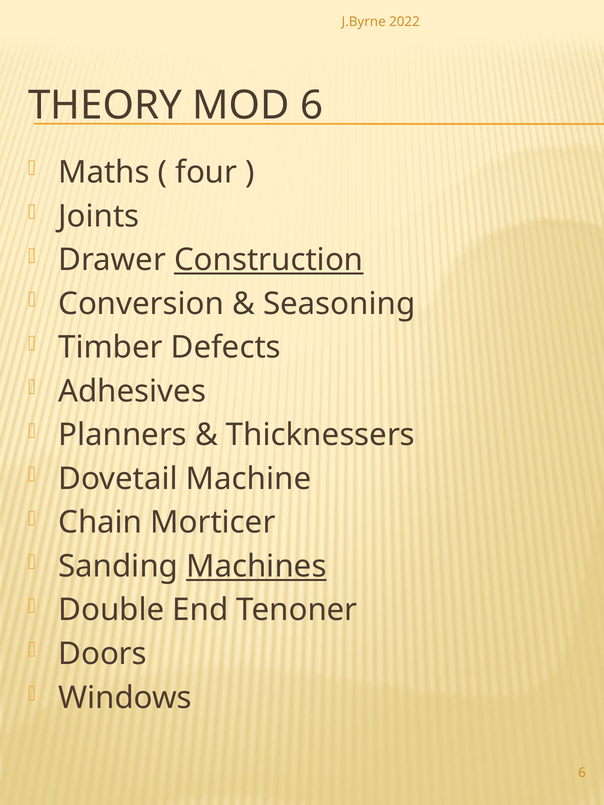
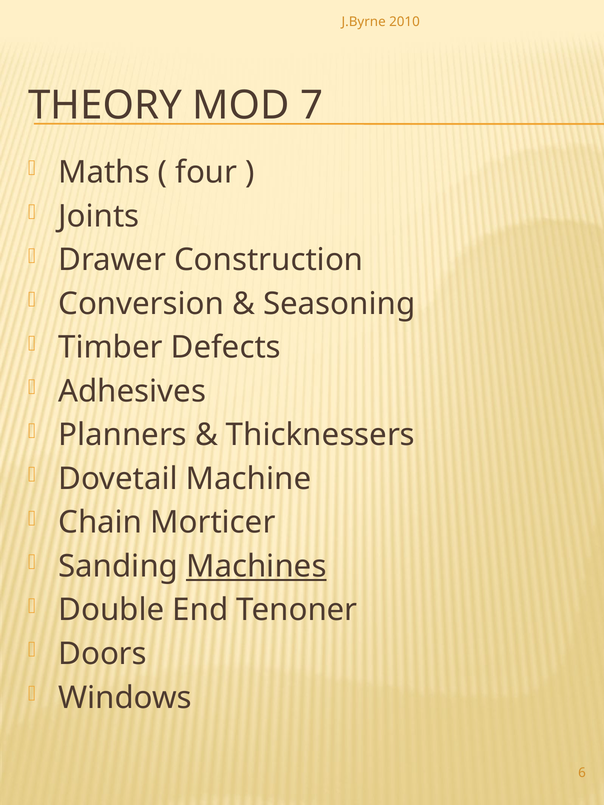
2022: 2022 -> 2010 (404, 22)
MOD 6: 6 -> 7 (312, 106)
Construction underline: present -> none (269, 260)
